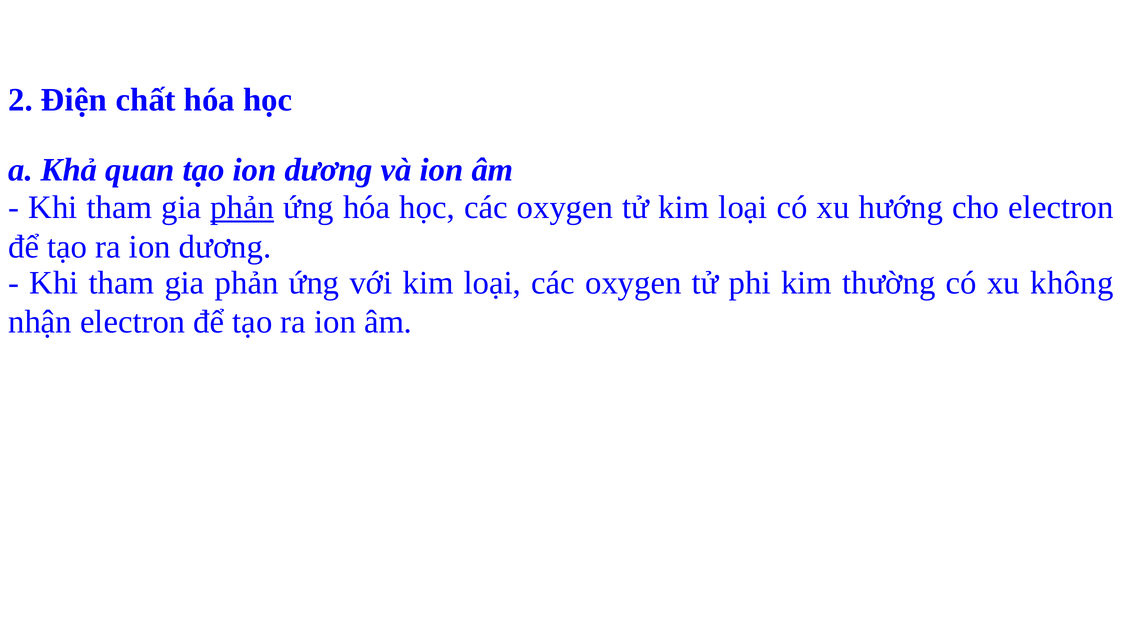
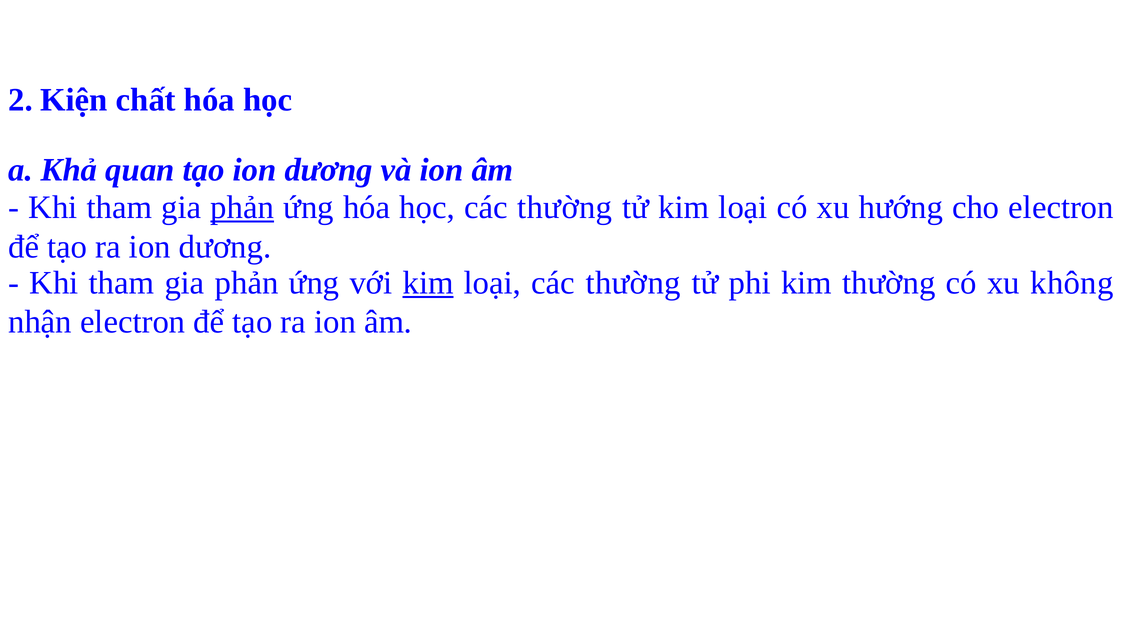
Điện: Điện -> Kiện (74, 100)
học các oxygen: oxygen -> thường (565, 208)
kim underline: none -> present (428, 283)
loại các oxygen: oxygen -> thường (633, 283)
